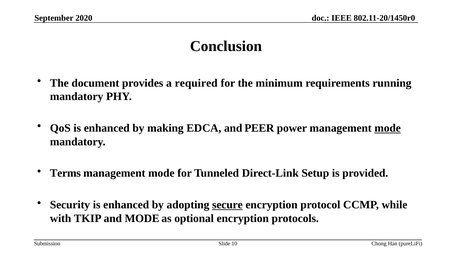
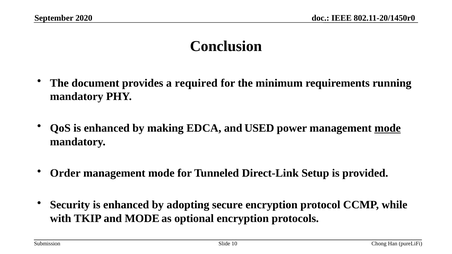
PEER: PEER -> USED (259, 128)
Terms: Terms -> Order (65, 173)
secure underline: present -> none (227, 205)
